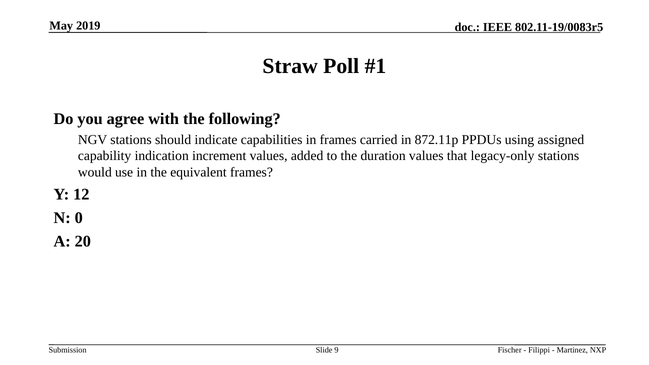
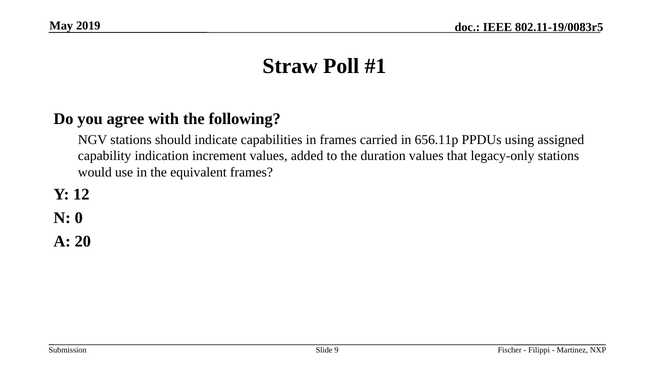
872.11p: 872.11p -> 656.11p (437, 140)
